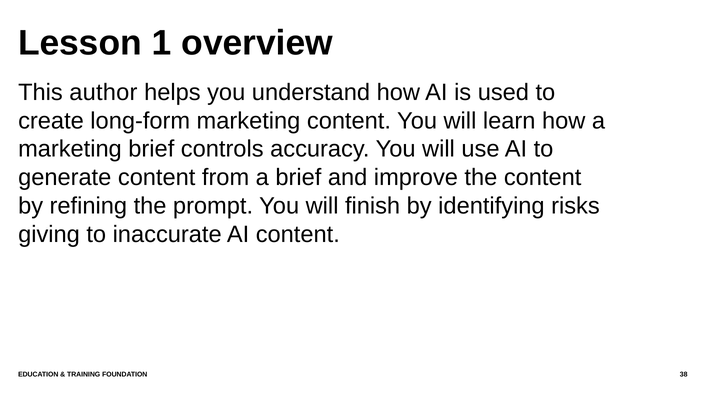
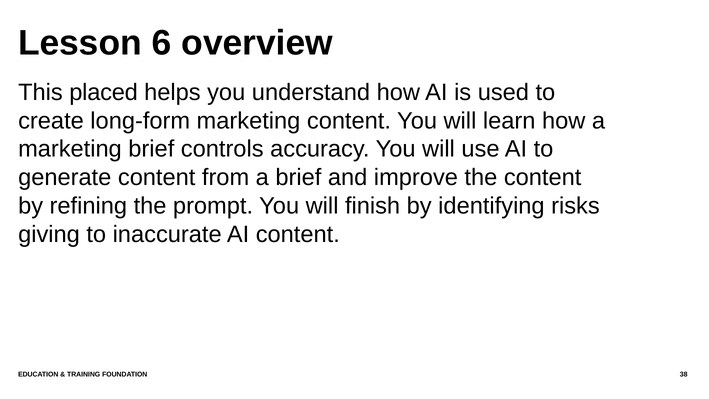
1: 1 -> 6 (162, 43)
author: author -> placed (104, 92)
